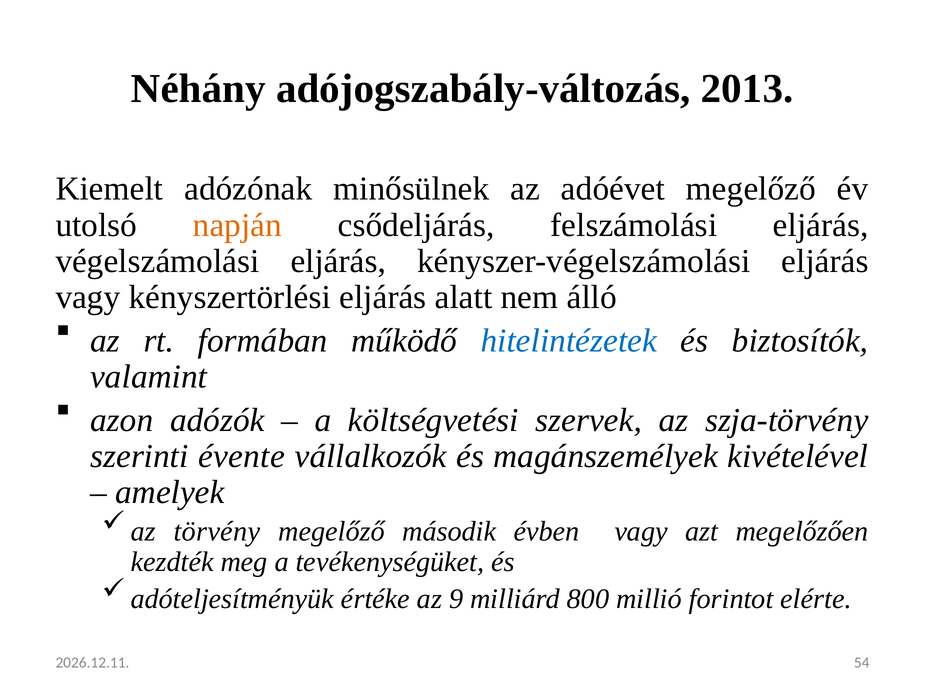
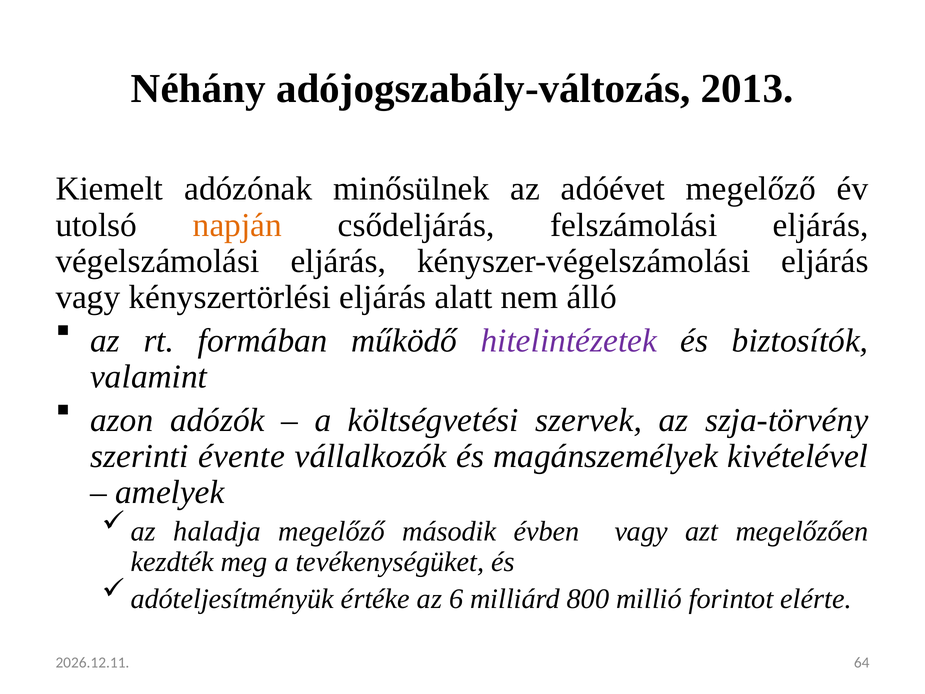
hitelintézetek colour: blue -> purple (569, 340)
törvény: törvény -> haladja (217, 531)
9: 9 -> 6 (456, 599)
54: 54 -> 64 (862, 662)
